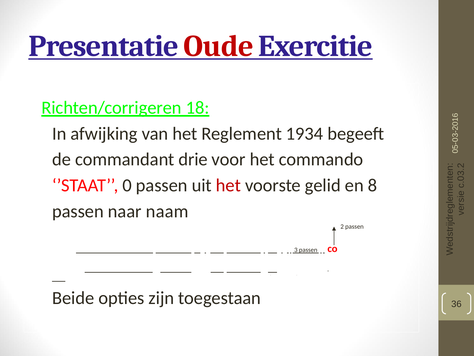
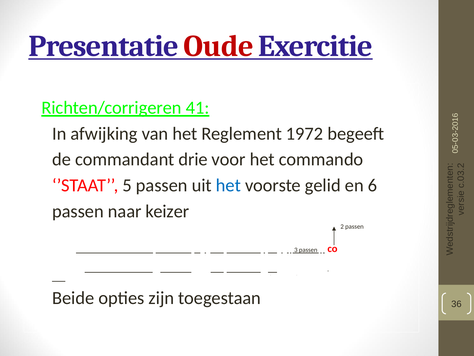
18: 18 -> 41 (197, 108)
1934: 1934 -> 1972 (305, 134)
’STAAT 0: 0 -> 5 (127, 185)
het colour: red -> blue (228, 185)
en 8: 8 -> 6 (372, 185)
naam: naam -> keizer (167, 211)
